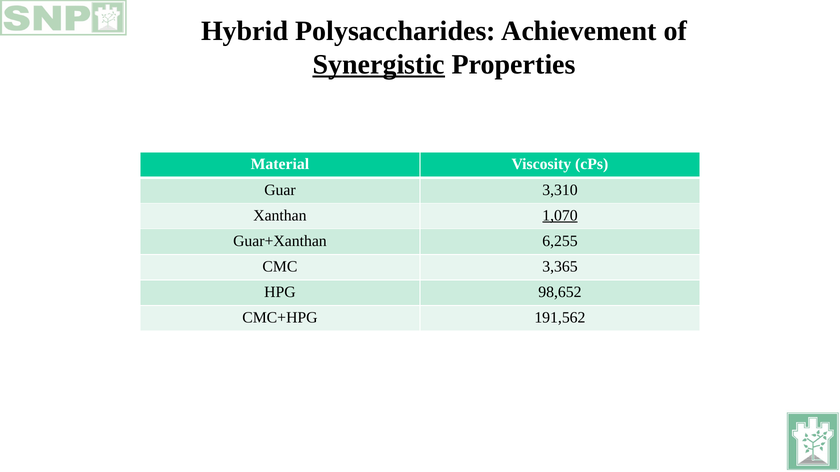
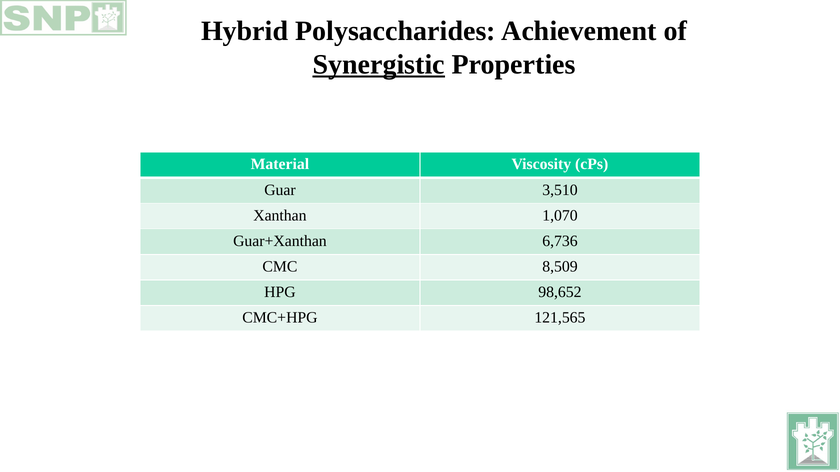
3,310: 3,310 -> 3,510 (560, 190)
1,070 underline: present -> none (560, 216)
6,255: 6,255 -> 6,736 (560, 241)
3,365: 3,365 -> 8,509 (560, 267)
191,562: 191,562 -> 121,565 (560, 318)
